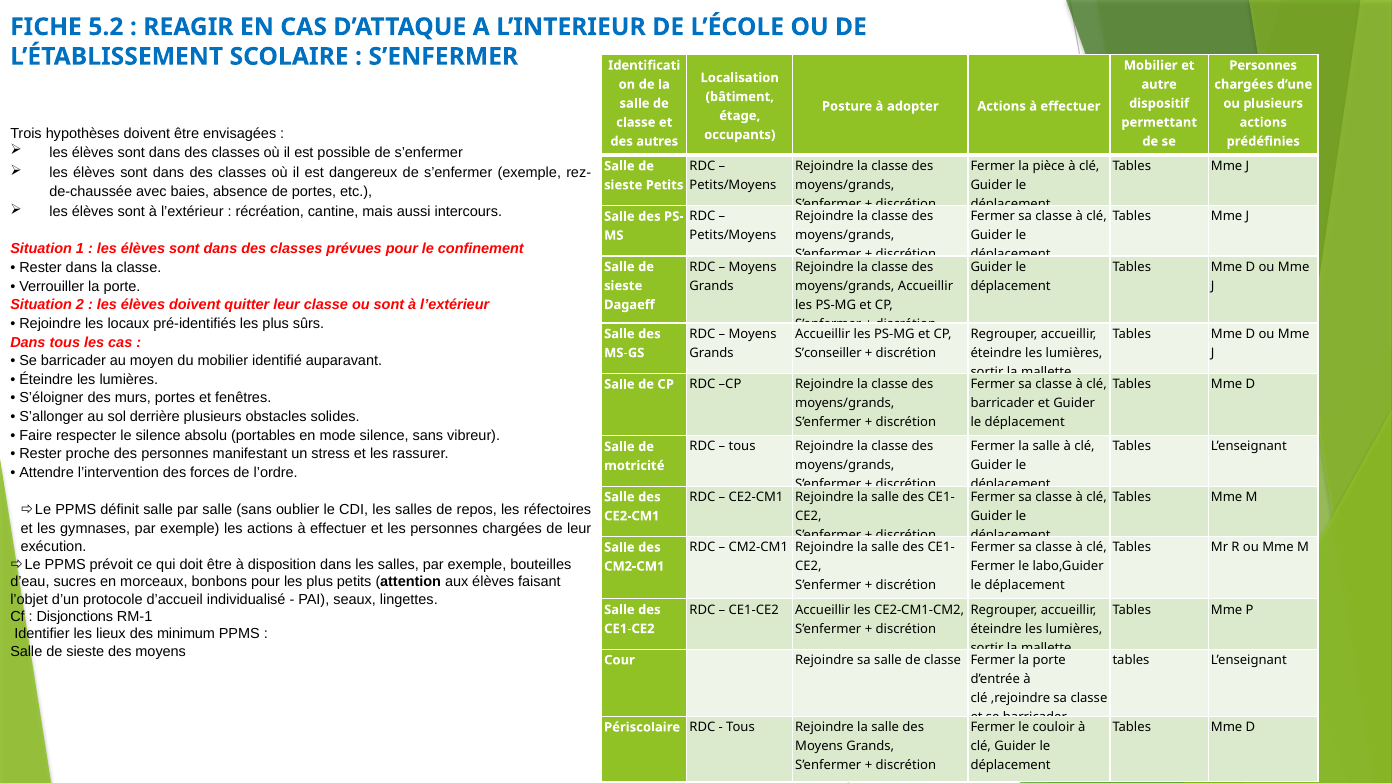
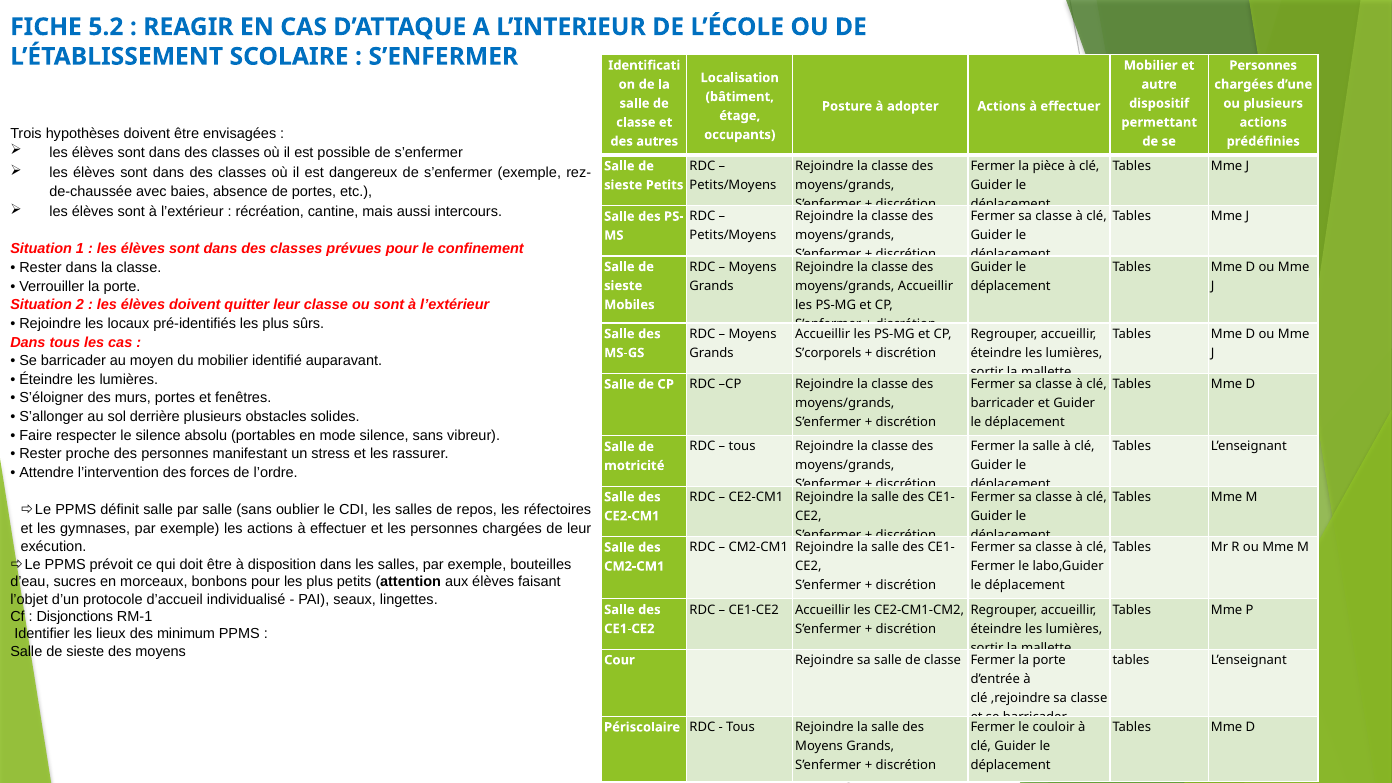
Dagaeff: Dagaeff -> Mobiles (629, 305)
S’conseiller: S’conseiller -> S’corporels (828, 353)
